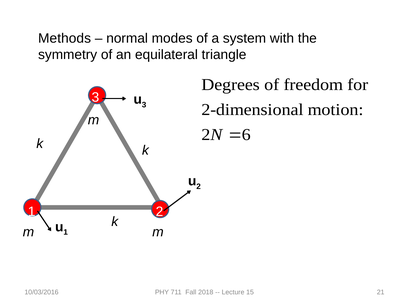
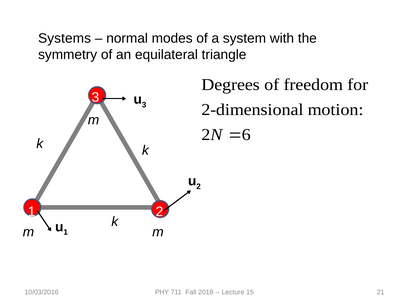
Methods: Methods -> Systems (65, 38)
